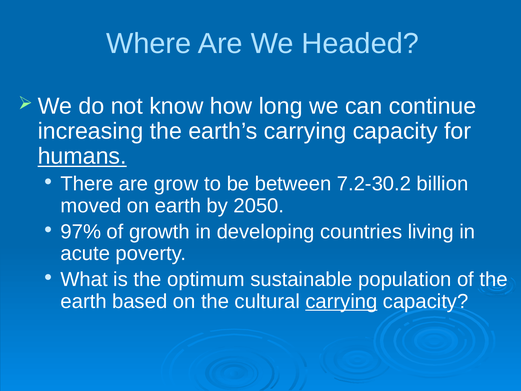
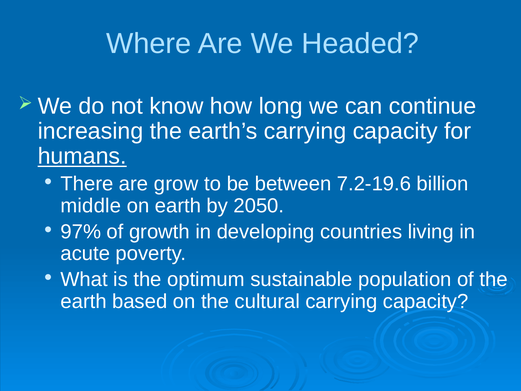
7.2-30.2: 7.2-30.2 -> 7.2-19.6 (374, 184)
moved: moved -> middle (91, 206)
carrying underline: present -> none (341, 301)
